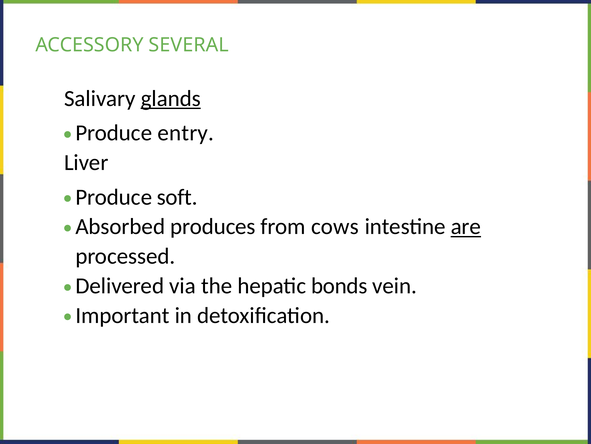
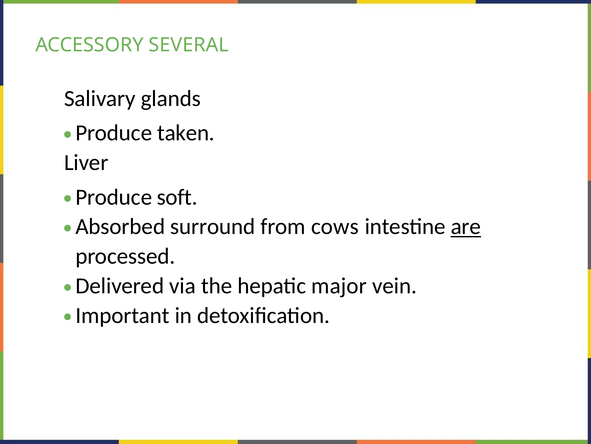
glands underline: present -> none (171, 98)
entry: entry -> taken (186, 133)
produces: produces -> surround (213, 226)
bonds: bonds -> major (339, 285)
